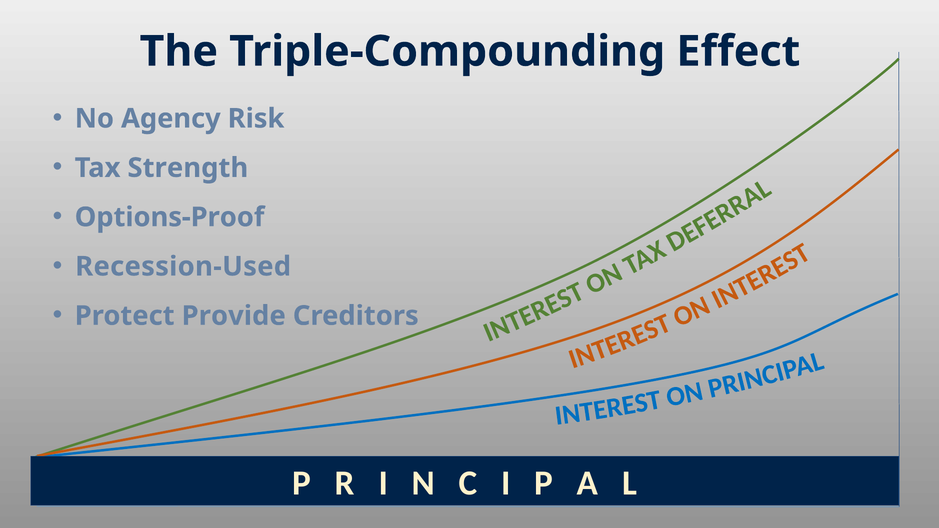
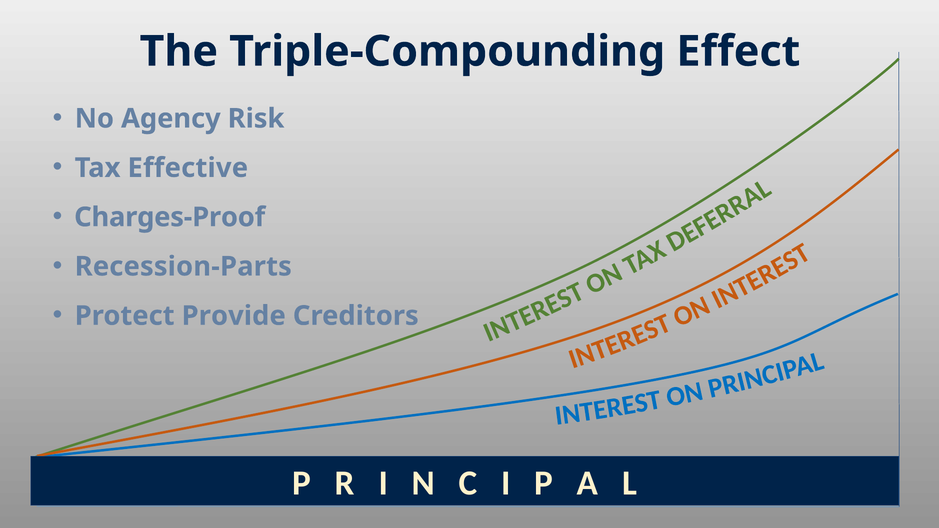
Strength: Strength -> Effective (188, 168)
Options-Proof: Options-Proof -> Charges-Proof (170, 217)
Recession-Used: Recession-Used -> Recession-Parts (183, 267)
